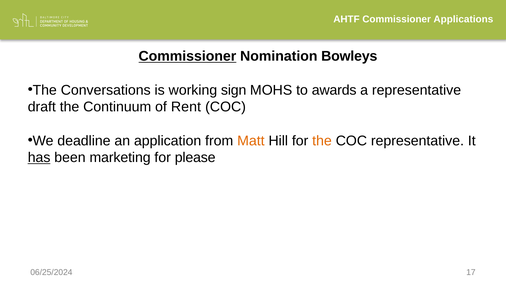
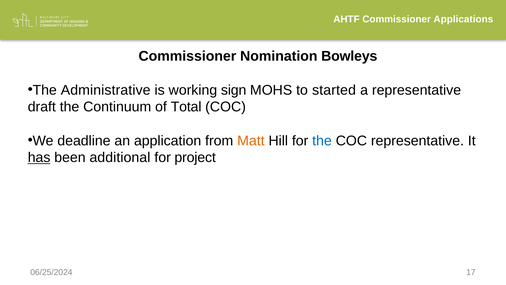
Commissioner underline: present -> none (187, 56)
Conversations: Conversations -> Administrative (106, 90)
awards: awards -> started (334, 90)
Rent: Rent -> Total (186, 107)
the colour: orange -> blue (322, 141)
marketing: marketing -> additional (120, 157)
please: please -> project (195, 157)
